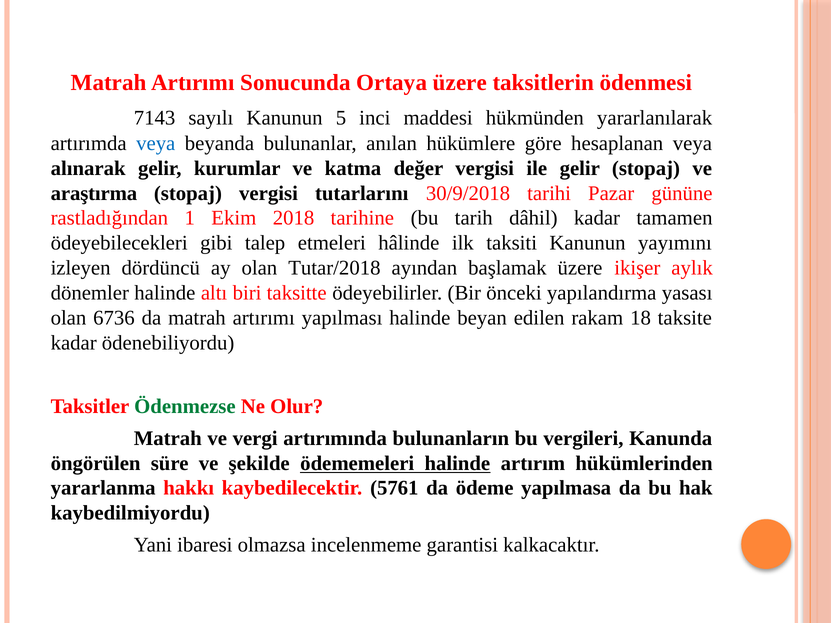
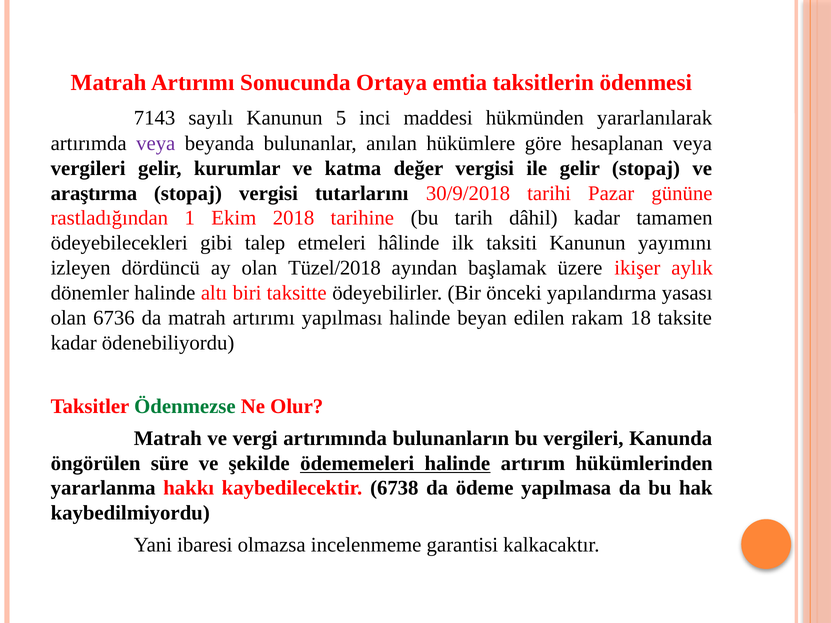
Ortaya üzere: üzere -> emtia (460, 83)
veya colour: blue -> purple (156, 143)
alınarak: alınarak -> vergileri (88, 168)
Tutar/2018: Tutar/2018 -> Tüzel/2018 (335, 268)
5761: 5761 -> 6738 (394, 488)
